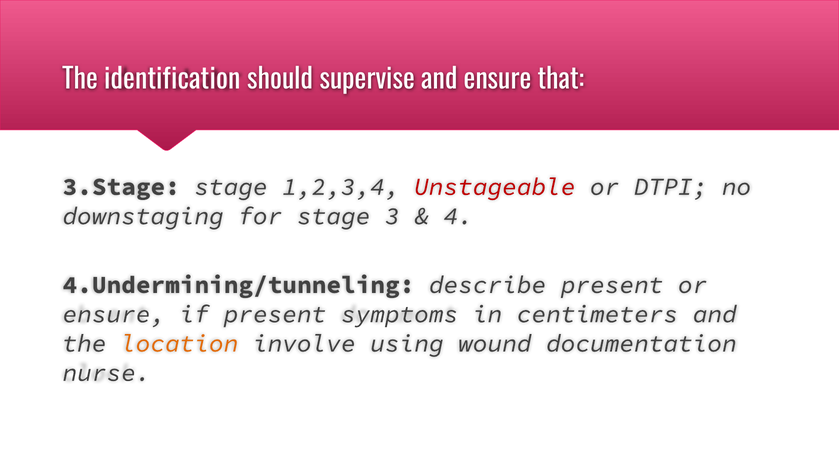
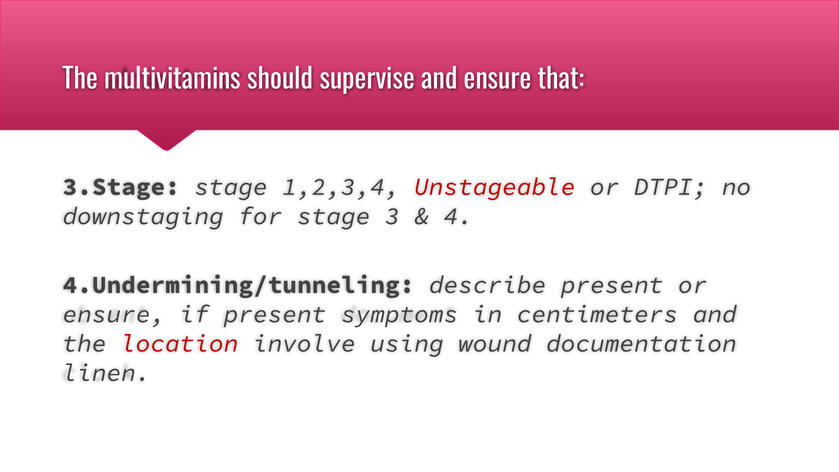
identification: identification -> multivitamins (173, 80)
location colour: orange -> red (180, 343)
nurse: nurse -> linen (107, 373)
